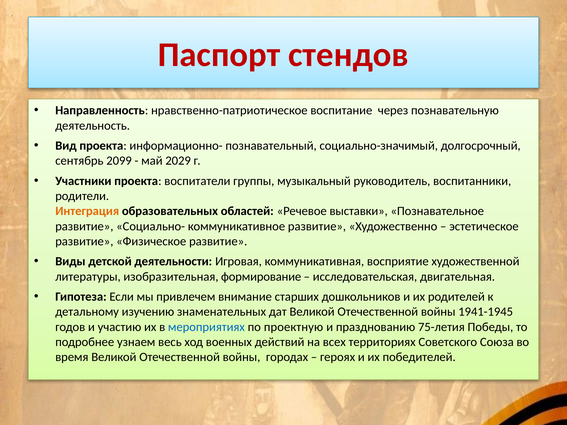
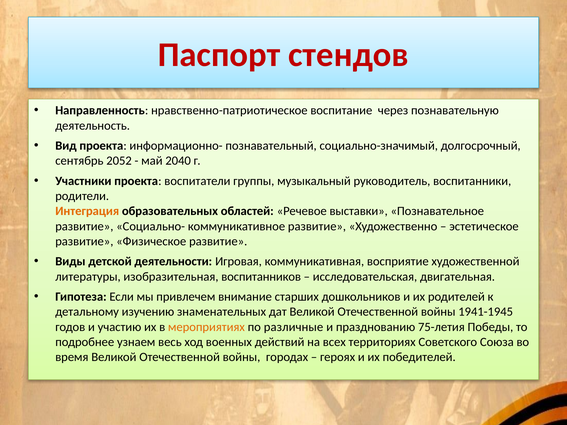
2099: 2099 -> 2052 (119, 161)
2029: 2029 -> 2040 (178, 161)
формирование: формирование -> воспитанников (261, 277)
мероприятиях colour: blue -> orange (206, 327)
проектную: проектную -> различные (294, 327)
